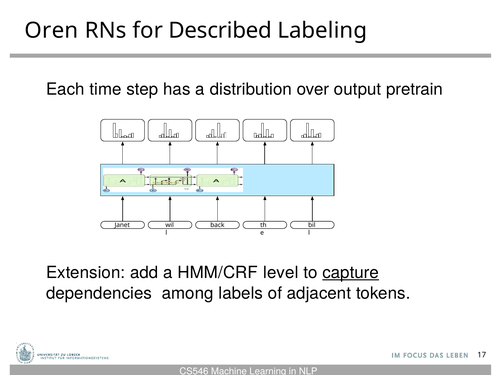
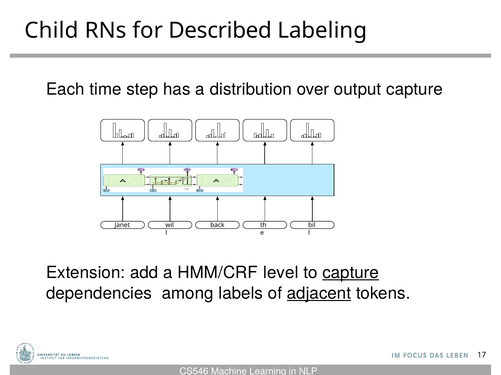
Oren: Oren -> Child (51, 31)
output pretrain: pretrain -> capture (415, 90)
adjacent underline: none -> present (319, 294)
